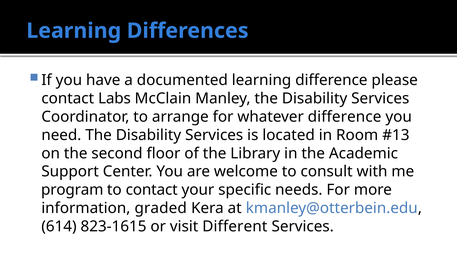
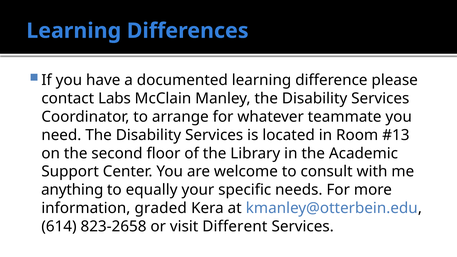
whatever difference: difference -> teammate (345, 117)
program: program -> anything (72, 190)
to contact: contact -> equally (152, 190)
823-1615: 823-1615 -> 823-2658 (114, 227)
